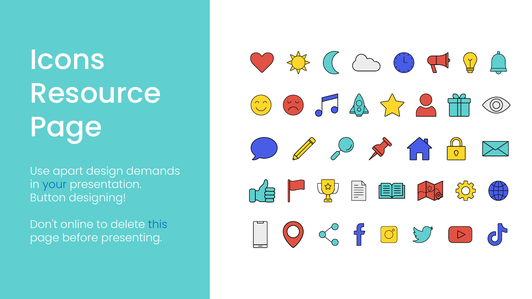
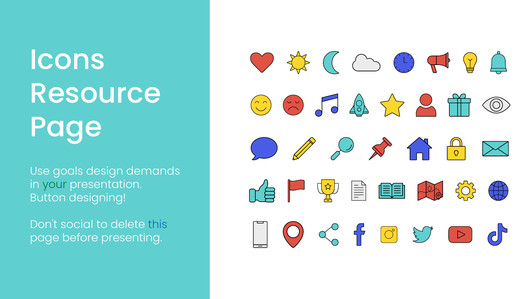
apart: apart -> goals (68, 171)
your colour: blue -> green (55, 185)
online: online -> social (77, 225)
